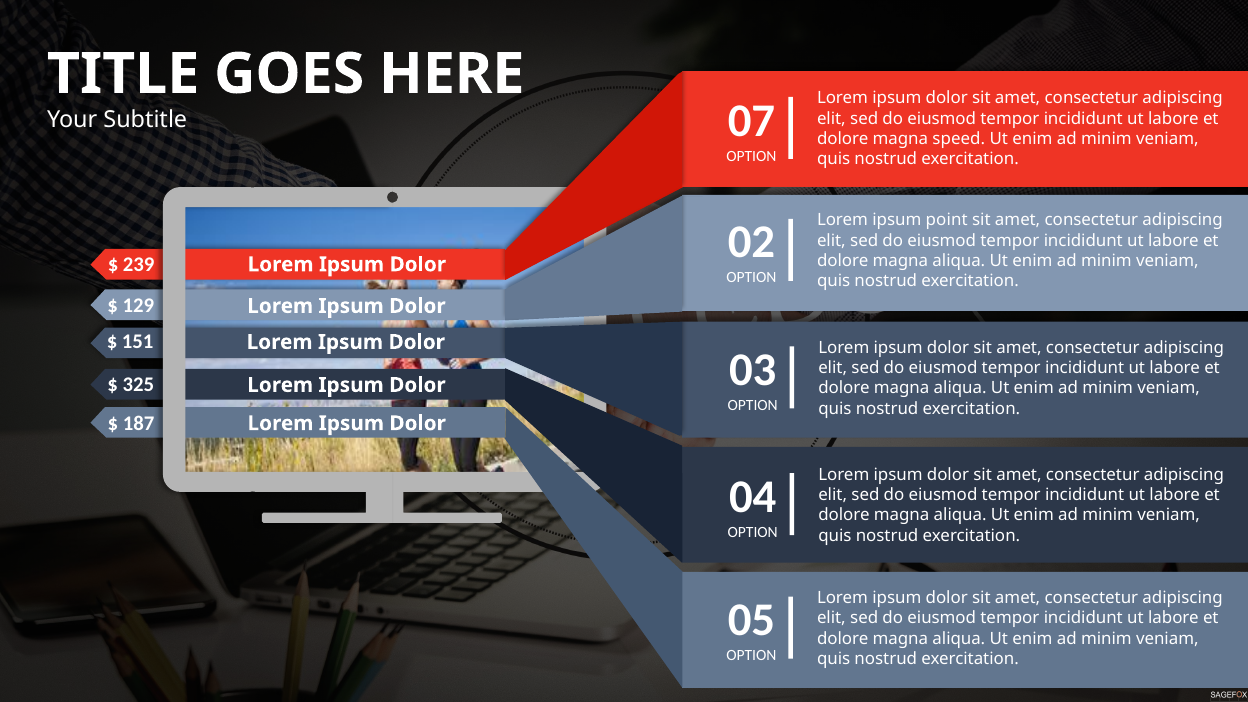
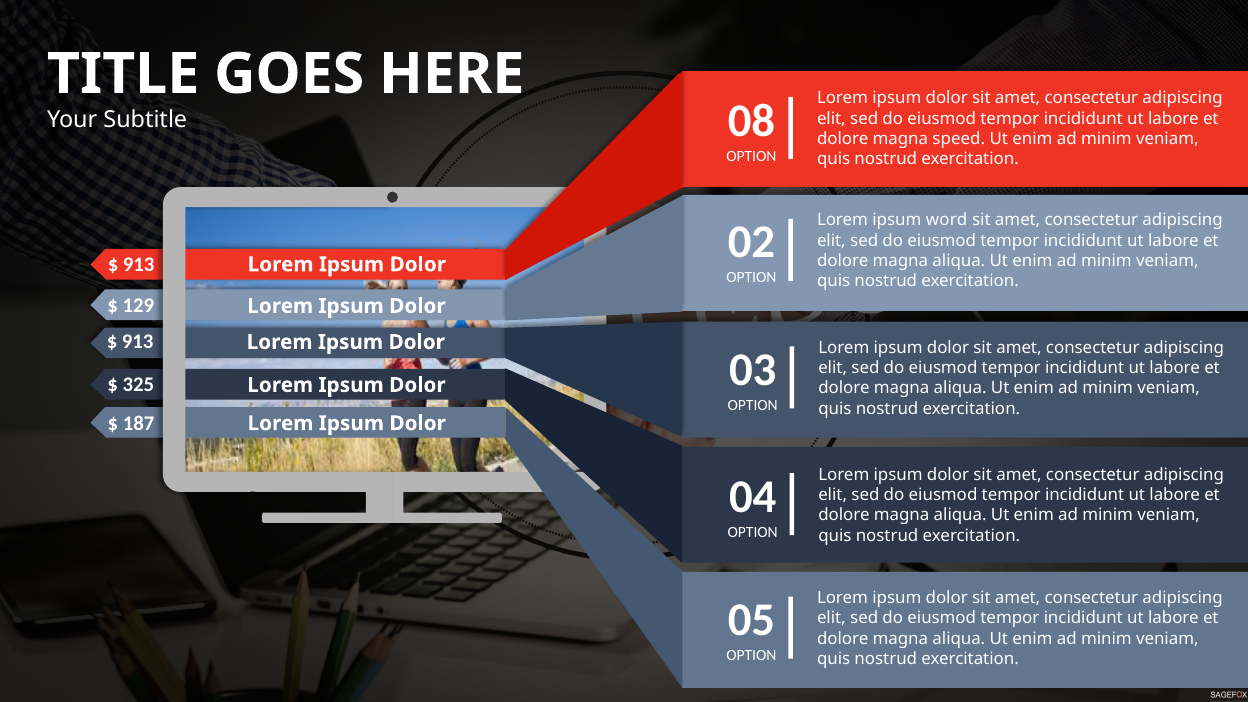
07: 07 -> 08 (751, 121)
point: point -> word (947, 220)
239: 239 -> 913 (139, 264)
151: 151 -> 913 (138, 342)
